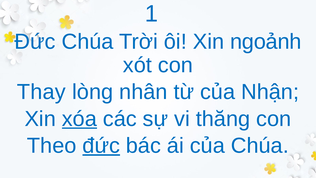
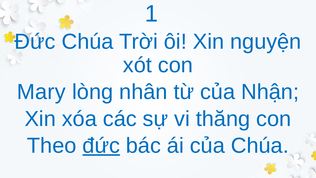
ngoảnh: ngoảnh -> nguyện (266, 42)
Thay: Thay -> Mary (41, 92)
xóa underline: present -> none (79, 119)
